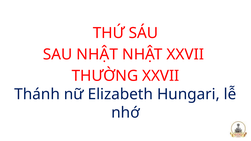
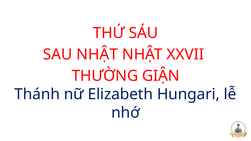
THƯỜNG XXVII: XXVII -> GIẬN (161, 76)
